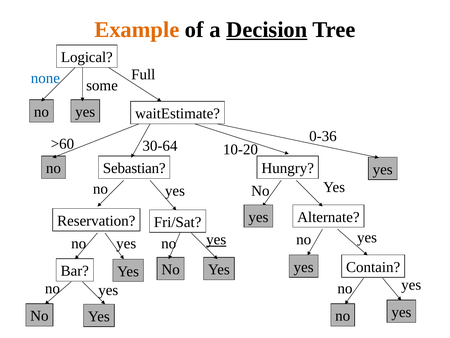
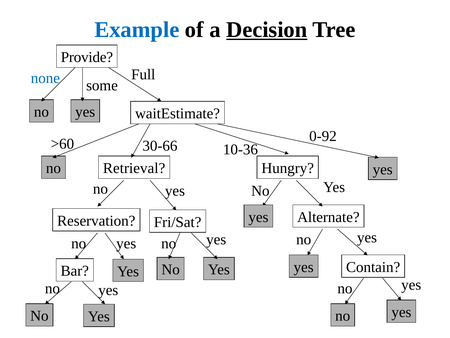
Example colour: orange -> blue (137, 30)
Logical: Logical -> Provide (87, 57)
0-36: 0-36 -> 0-92 (323, 136)
30-64: 30-64 -> 30-66 (160, 146)
10-20: 10-20 -> 10-36 (240, 149)
Sebastian: Sebastian -> Retrieval (134, 168)
yes underline: present -> none (216, 239)
